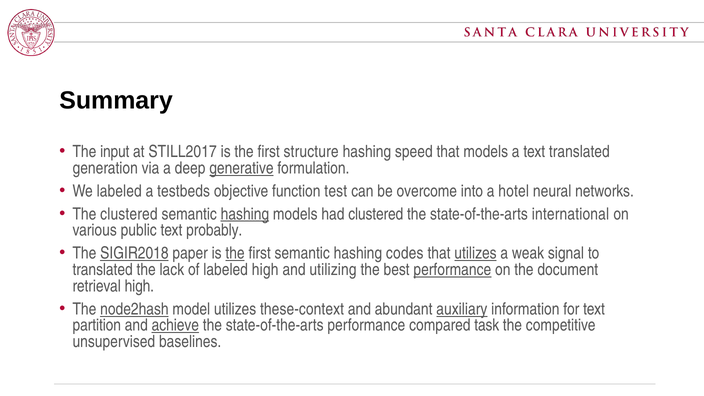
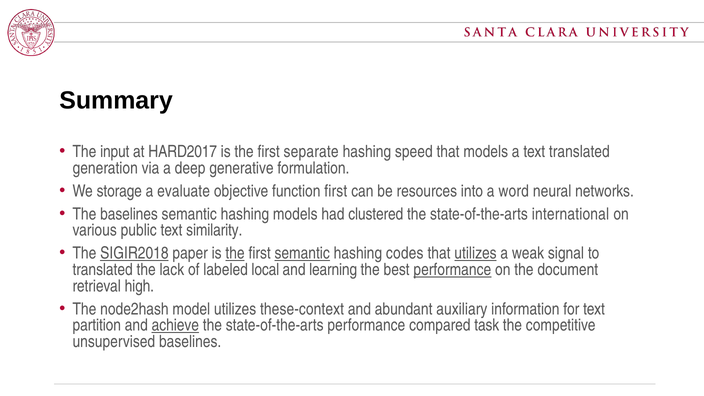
STILL2017: STILL2017 -> HARD2017 (183, 152)
structure: structure -> separate (311, 152)
generative underline: present -> none (241, 168)
We labeled: labeled -> storage (119, 191)
testbeds: testbeds -> evaluate (184, 191)
function test: test -> first (336, 191)
overcome: overcome -> resources (427, 191)
hotel: hotel -> word (514, 191)
The clustered: clustered -> baselines (129, 214)
hashing underline: present -> none (245, 214)
probably: probably -> similarity (214, 230)
semantic underline: none -> present (302, 253)
labeled high: high -> local (265, 270)
utilizing: utilizing -> learning (333, 270)
node2hash underline: present -> none (134, 309)
auxiliary underline: present -> none (462, 309)
